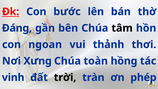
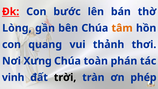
Đáng: Đáng -> Lòng (17, 28)
tâm colour: black -> orange (122, 28)
ngoan: ngoan -> quang (45, 44)
hồng: hồng -> phán (124, 61)
